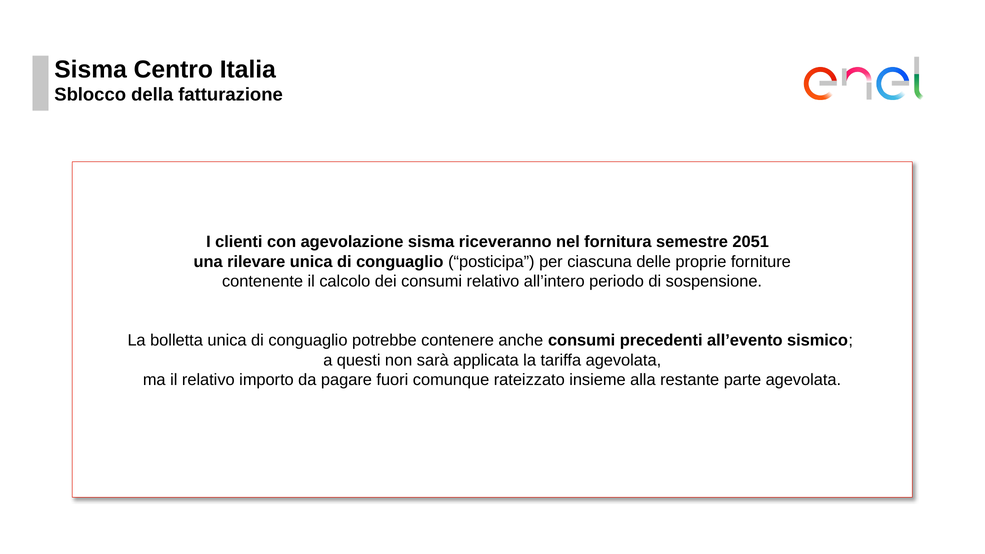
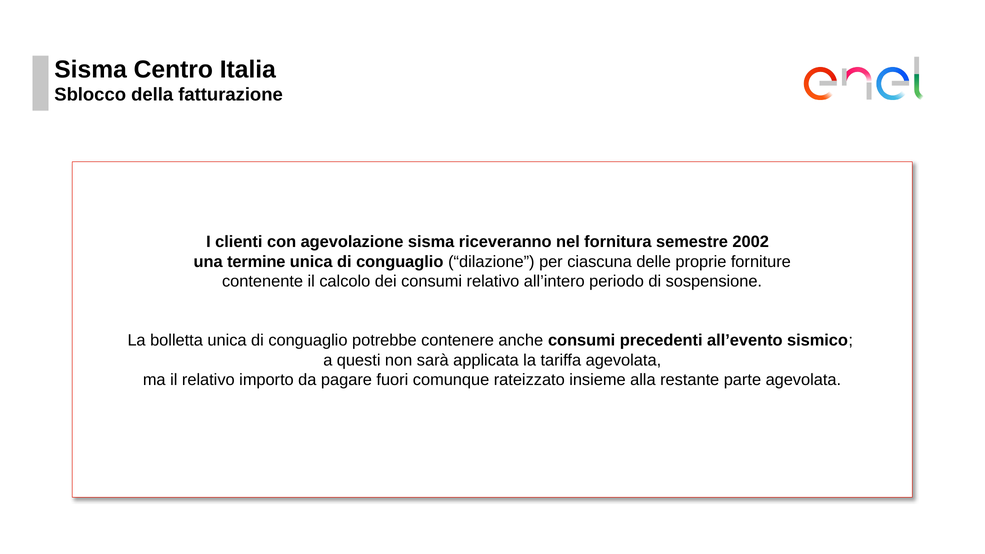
2051: 2051 -> 2002 (751, 242)
rilevare: rilevare -> termine (256, 262)
posticipa: posticipa -> dilazione (491, 262)
